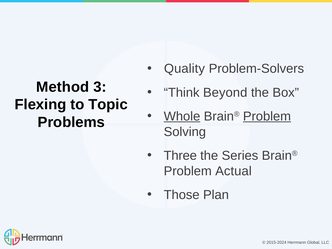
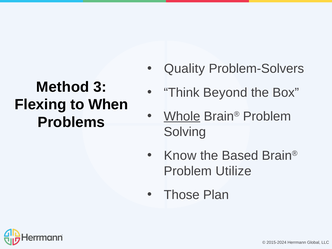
Topic: Topic -> When (108, 105)
Problem underline: present -> none (267, 116)
Three: Three -> Know (180, 156)
Series: Series -> Based (240, 156)
Actual: Actual -> Utilize (233, 171)
